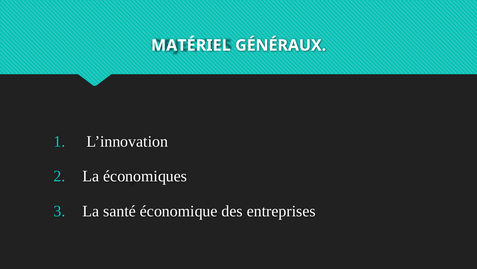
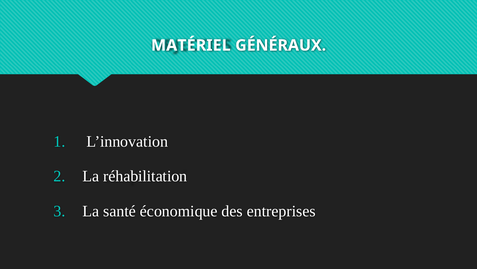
économiques: économiques -> réhabilitation (145, 176)
